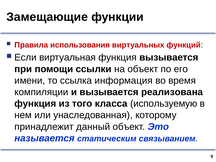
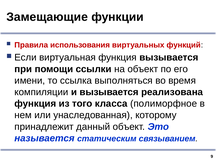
информация: информация -> выполняться (124, 81)
используемую: используемую -> полиморфное (164, 104)
